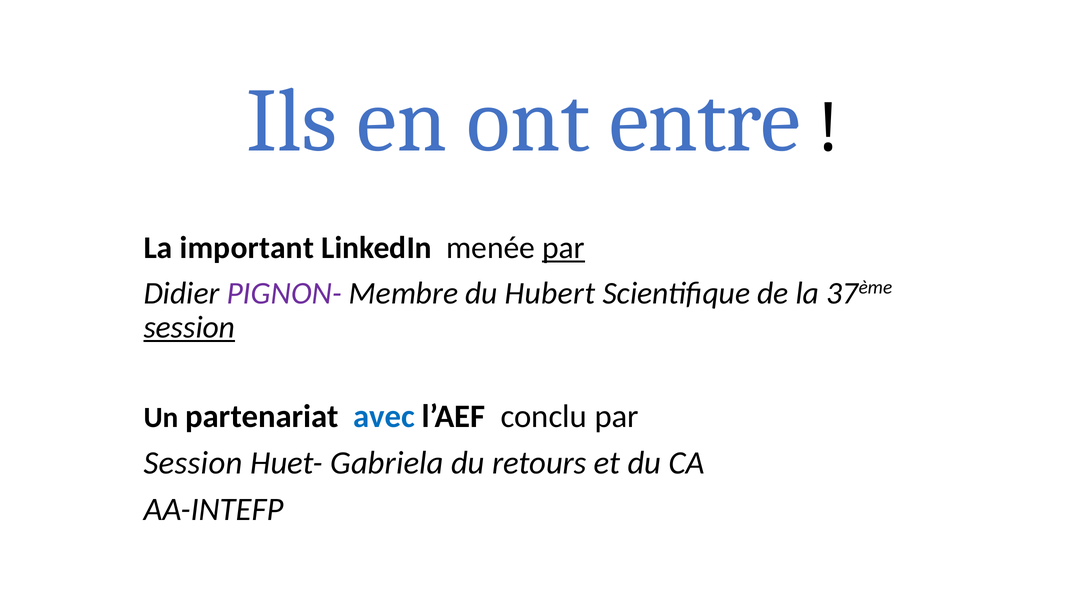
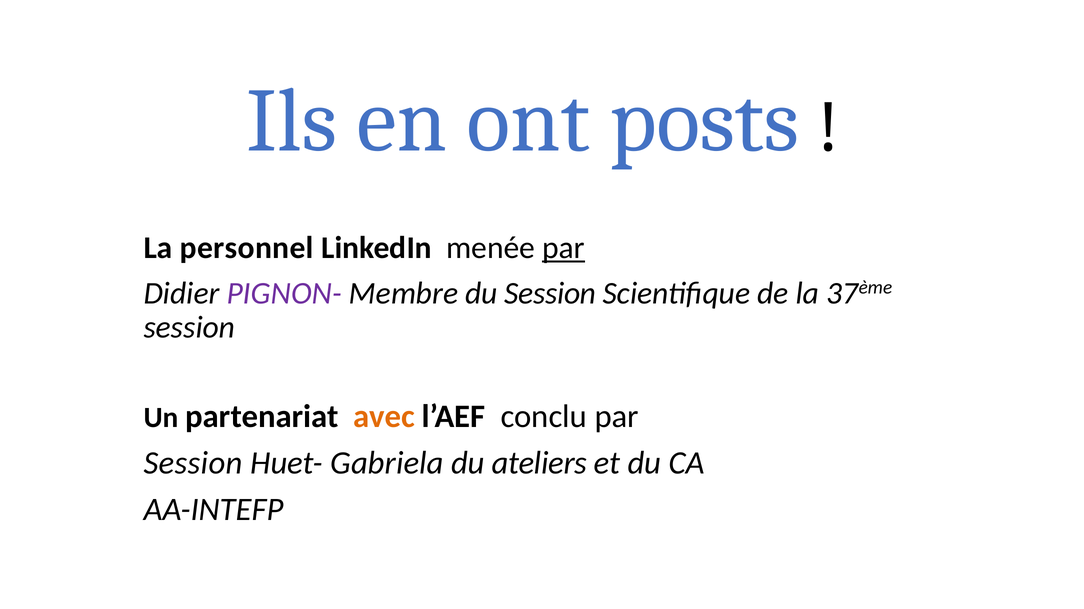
entre: entre -> posts (704, 121)
important: important -> personnel (247, 248)
du Hubert: Hubert -> Session (550, 294)
session underline: present -> none (189, 328)
avec colour: blue -> orange (384, 417)
retours: retours -> ateliers (539, 464)
